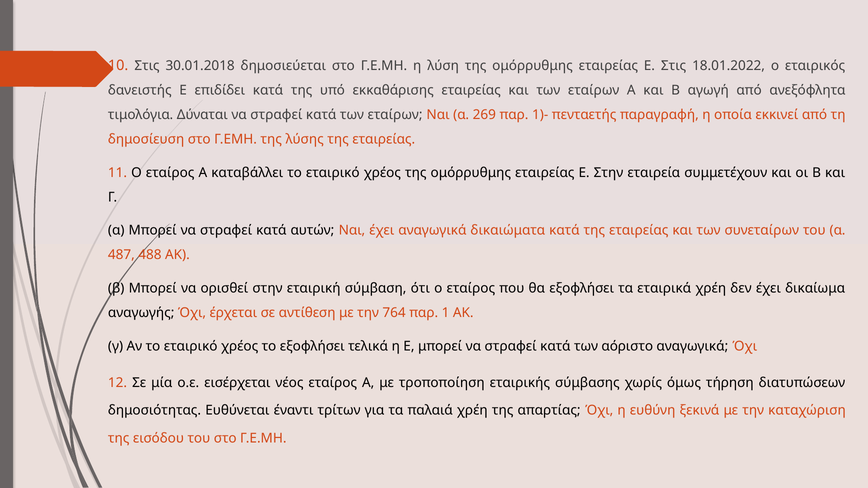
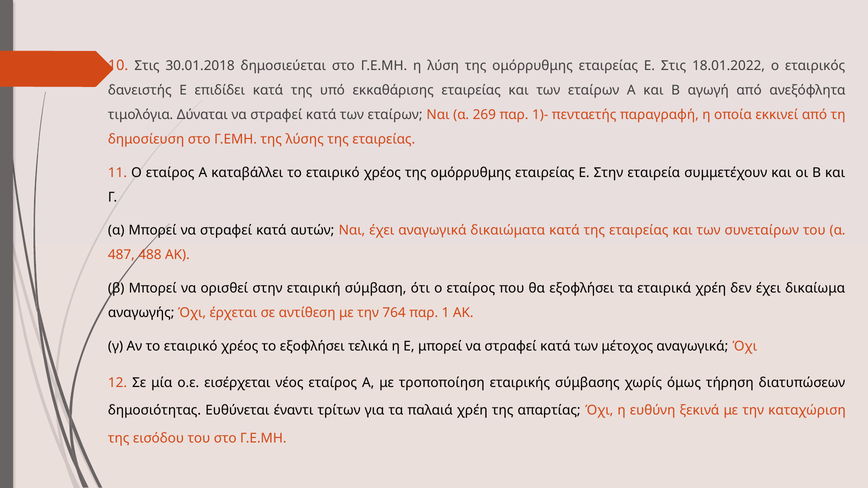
αόριστο: αόριστο -> μέτοχος (627, 346)
